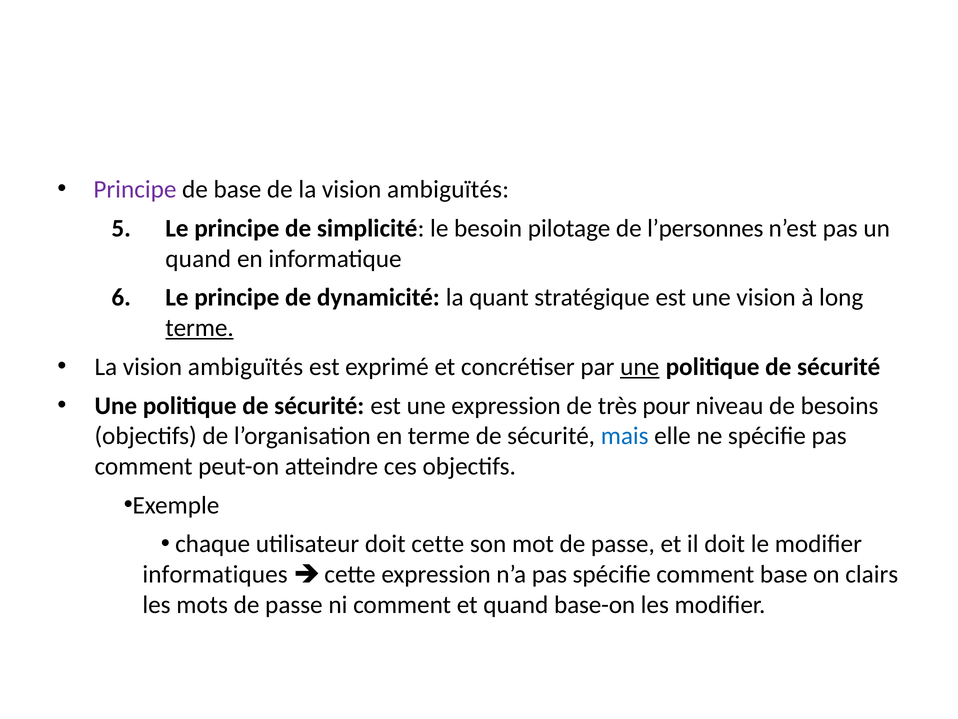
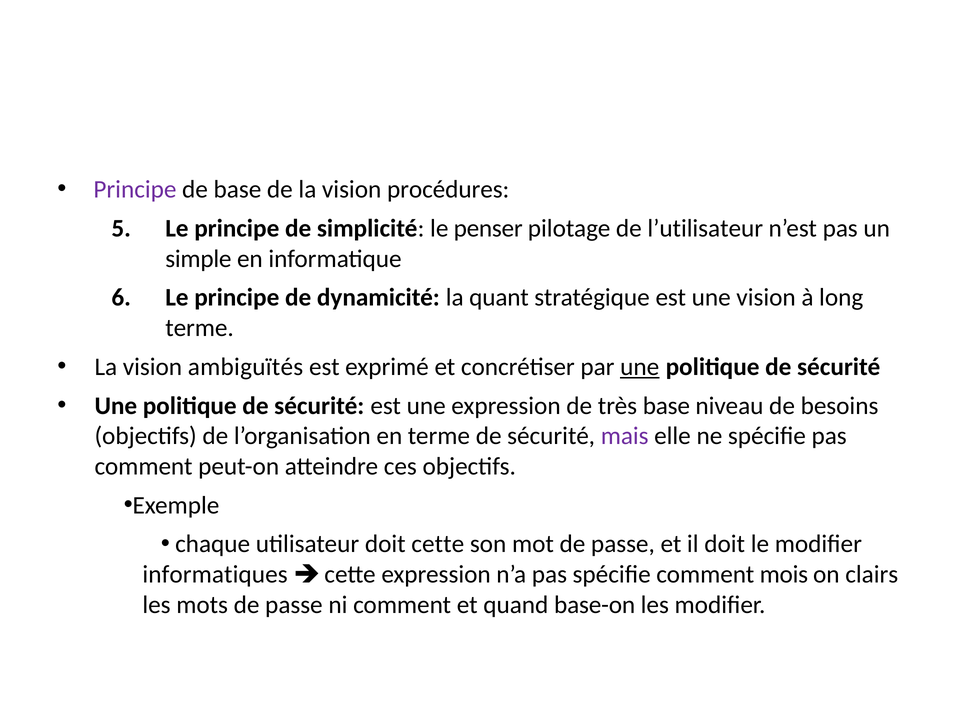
de la vision ambiguïtés: ambiguïtés -> procédures (448, 189)
besoin: besoin -> penser (488, 228)
l’personnes: l’personnes -> l’utilisateur (705, 228)
quand: quand -> simple (198, 259)
terme underline: present -> none (200, 328)
très pour: pour -> base (666, 405)
mais colour: blue -> purple (625, 436)
comment base: base -> mois (784, 574)
